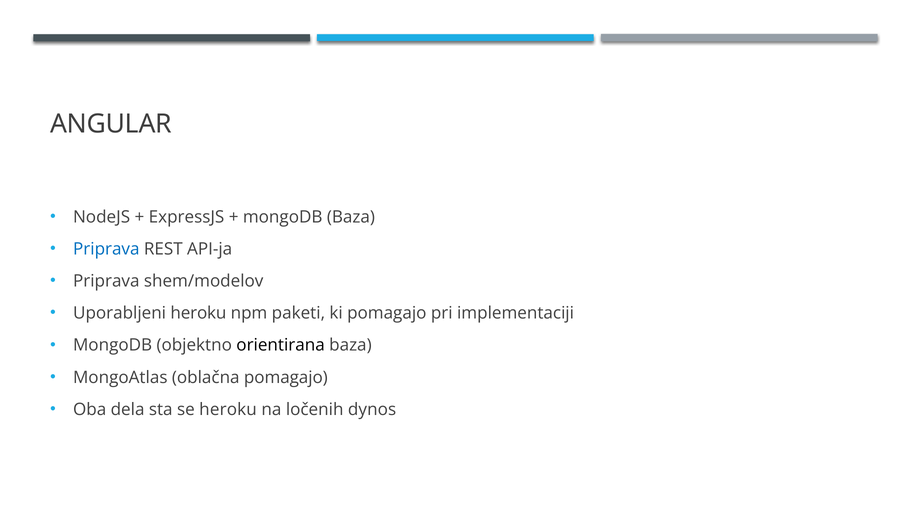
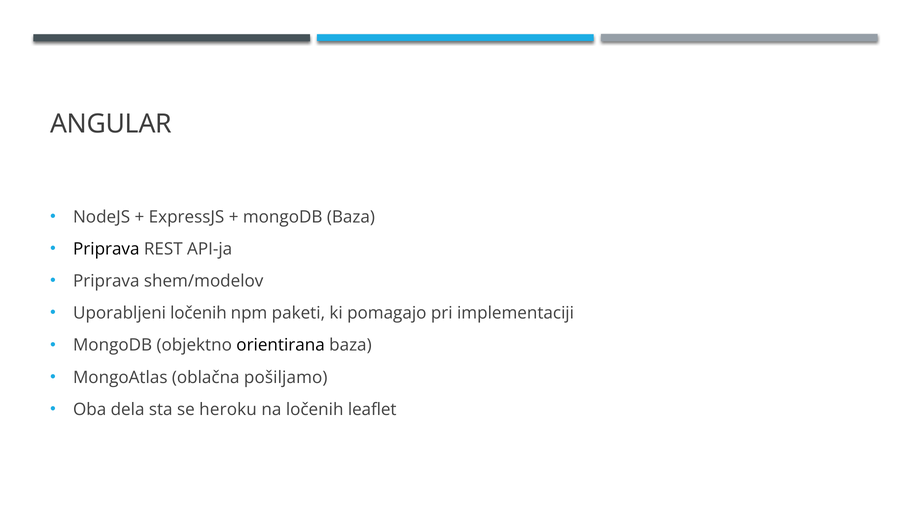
Priprava colour: blue -> black (106, 249)
Uporabljeni heroku: heroku -> ločenih (198, 313)
oblačna pomagajo: pomagajo -> pošiljamo (286, 377)
dynos: dynos -> leaflet (372, 409)
